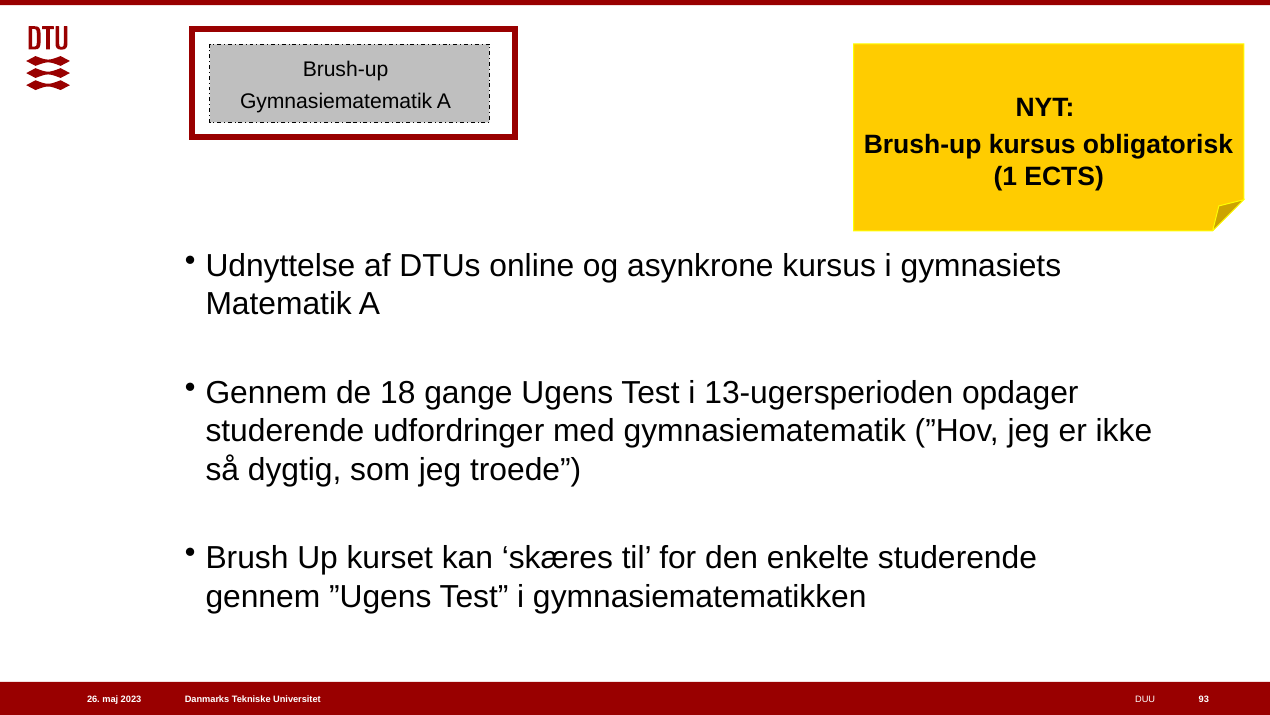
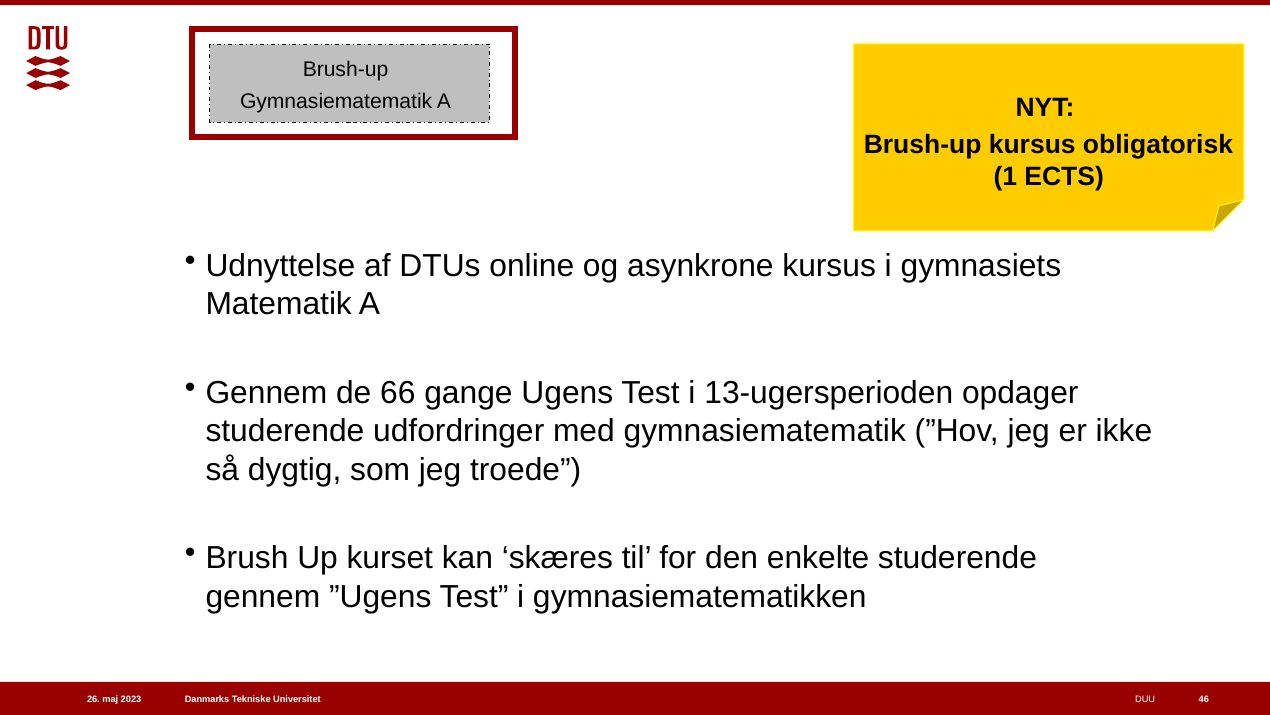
18: 18 -> 66 (398, 393)
93: 93 -> 46 (1204, 699)
